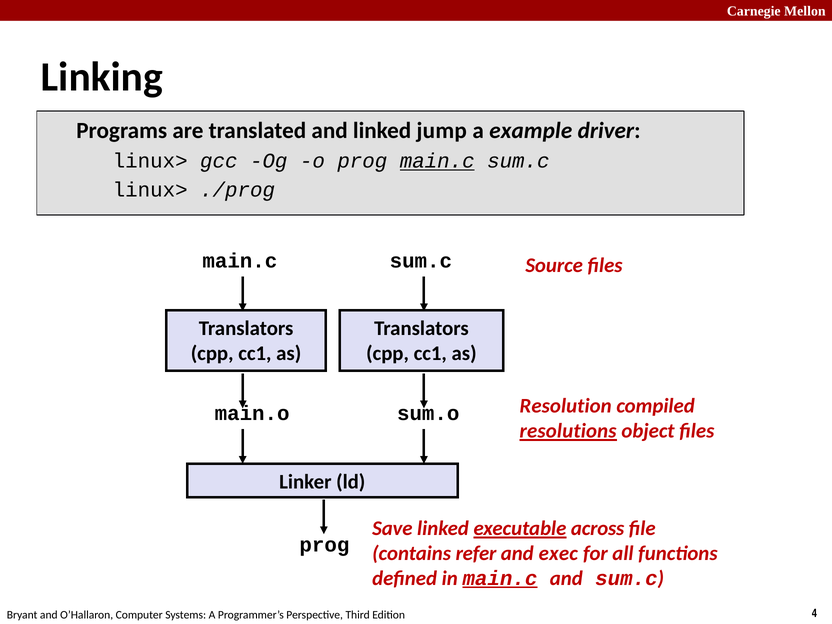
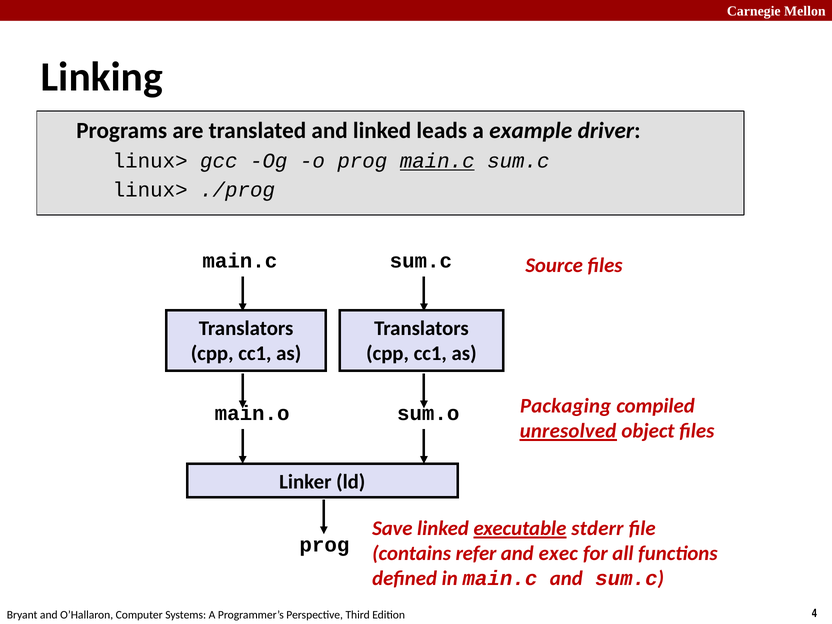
jump: jump -> leads (442, 131)
Resolution: Resolution -> Packaging (566, 406)
resolutions: resolutions -> unresolved (568, 431)
across: across -> stderr (597, 528)
main.c underline: present -> none (500, 578)
